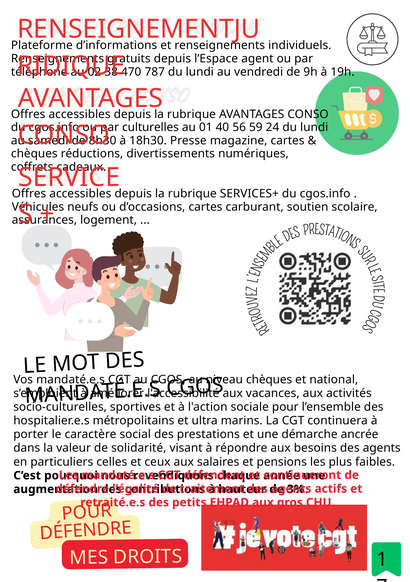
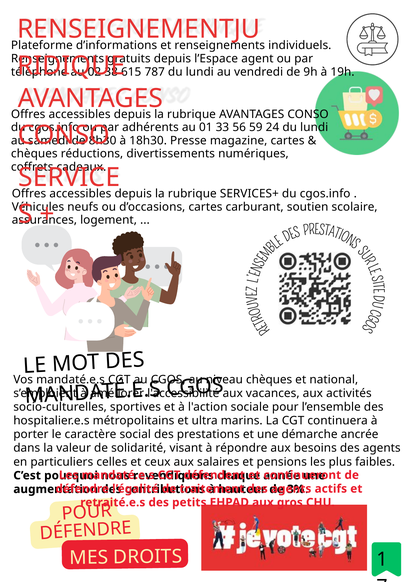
470: 470 -> 615 (131, 72)
culturelles: culturelles -> adhérents (150, 127)
40: 40 -> 33 (222, 127)
